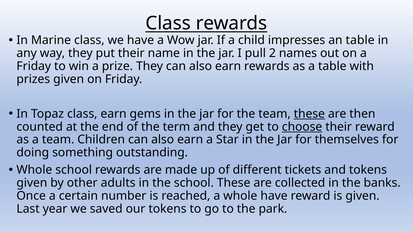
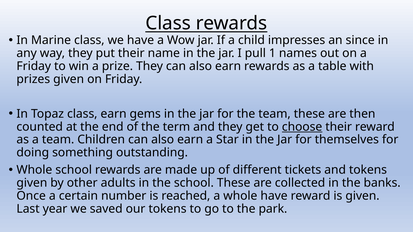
an table: table -> since (360, 40)
2: 2 -> 1 (272, 53)
these underline: present -> none (309, 114)
